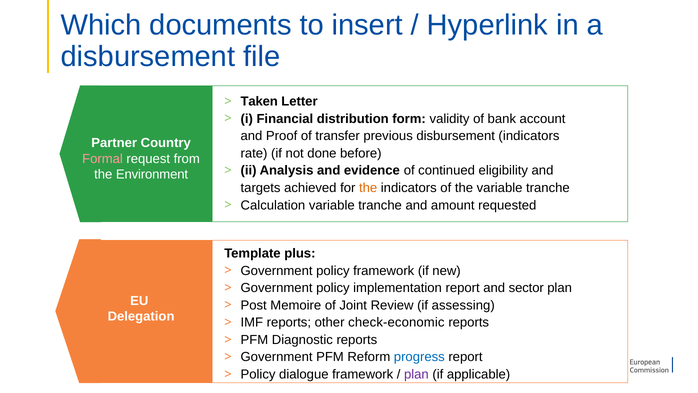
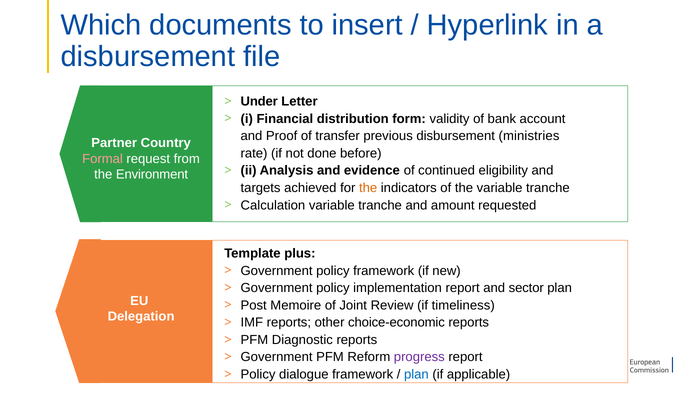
Taken: Taken -> Under (259, 101)
disbursement indicators: indicators -> ministries (529, 136)
assessing: assessing -> timeliness (463, 305)
check-economic: check-economic -> choice-economic (396, 322)
progress colour: blue -> purple (419, 357)
plan colour: purple -> blue (416, 374)
